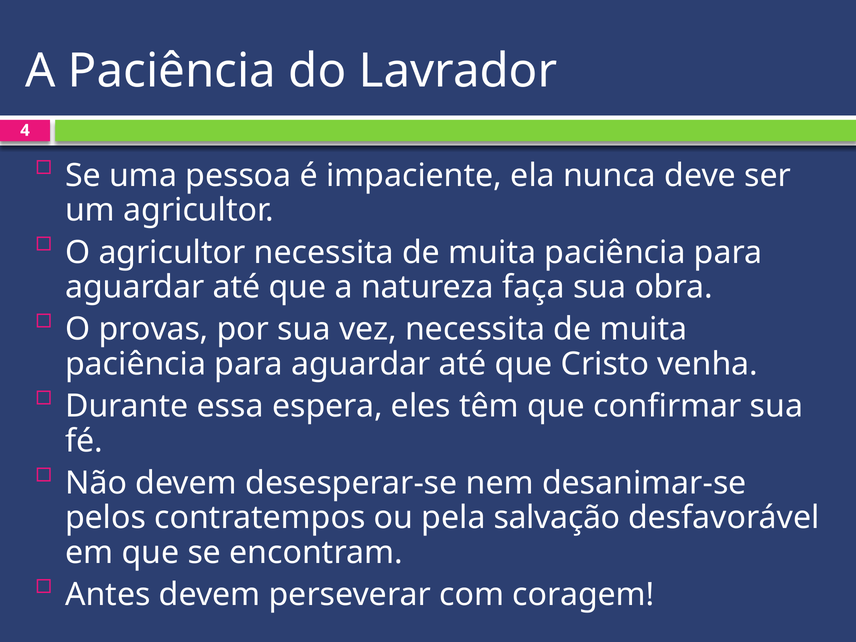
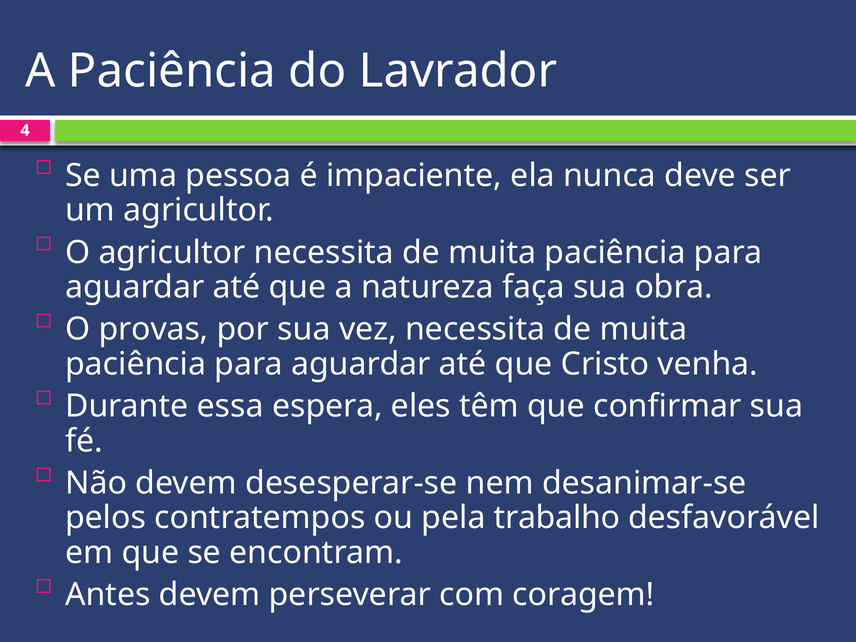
salvação: salvação -> trabalho (557, 518)
